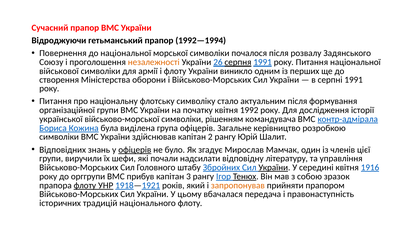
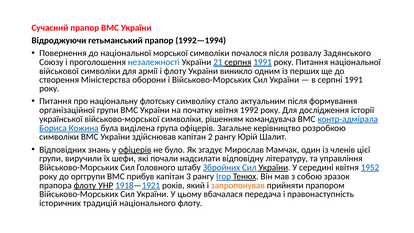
незалежності colour: orange -> blue (154, 62)
26: 26 -> 21 (218, 62)
1916: 1916 -> 1952 (370, 167)
